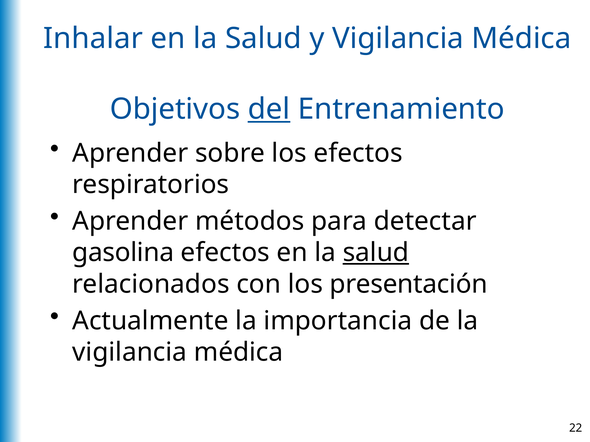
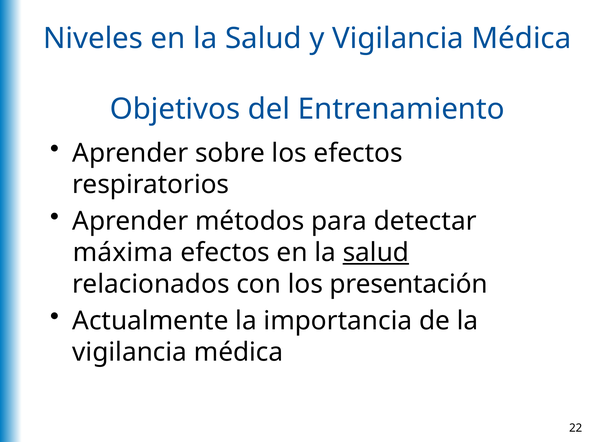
Inhalar: Inhalar -> Niveles (93, 38)
del underline: present -> none (269, 109)
gasolina: gasolina -> máxima (123, 253)
